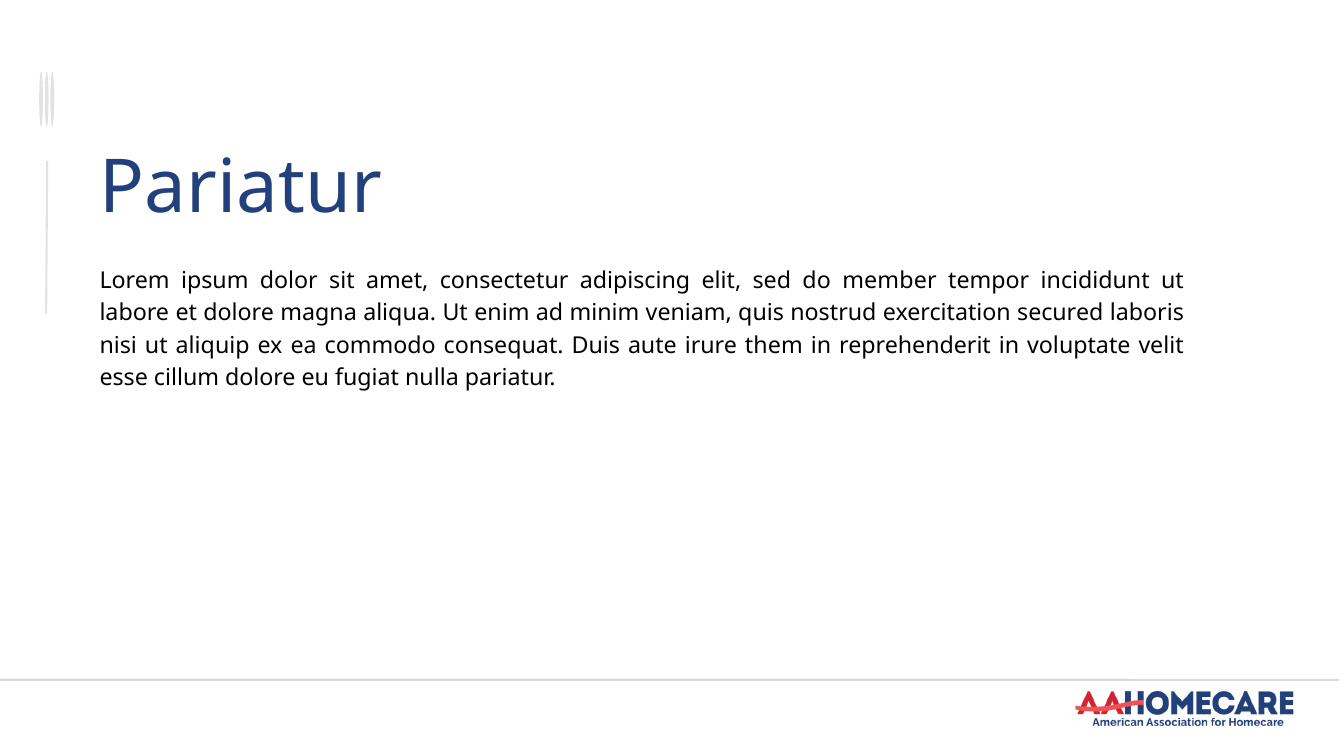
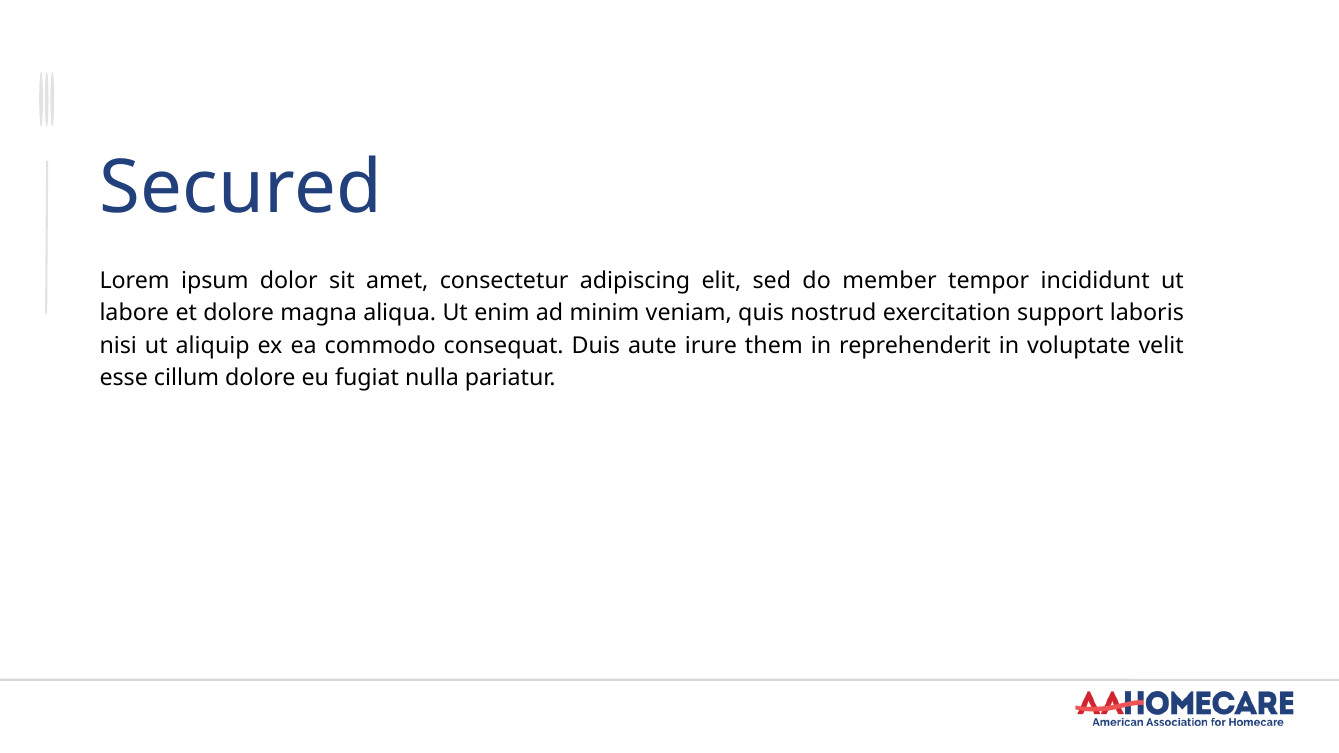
Pariatur: Pariatur -> Secured (241, 188)
secured: secured -> support (1060, 313)
